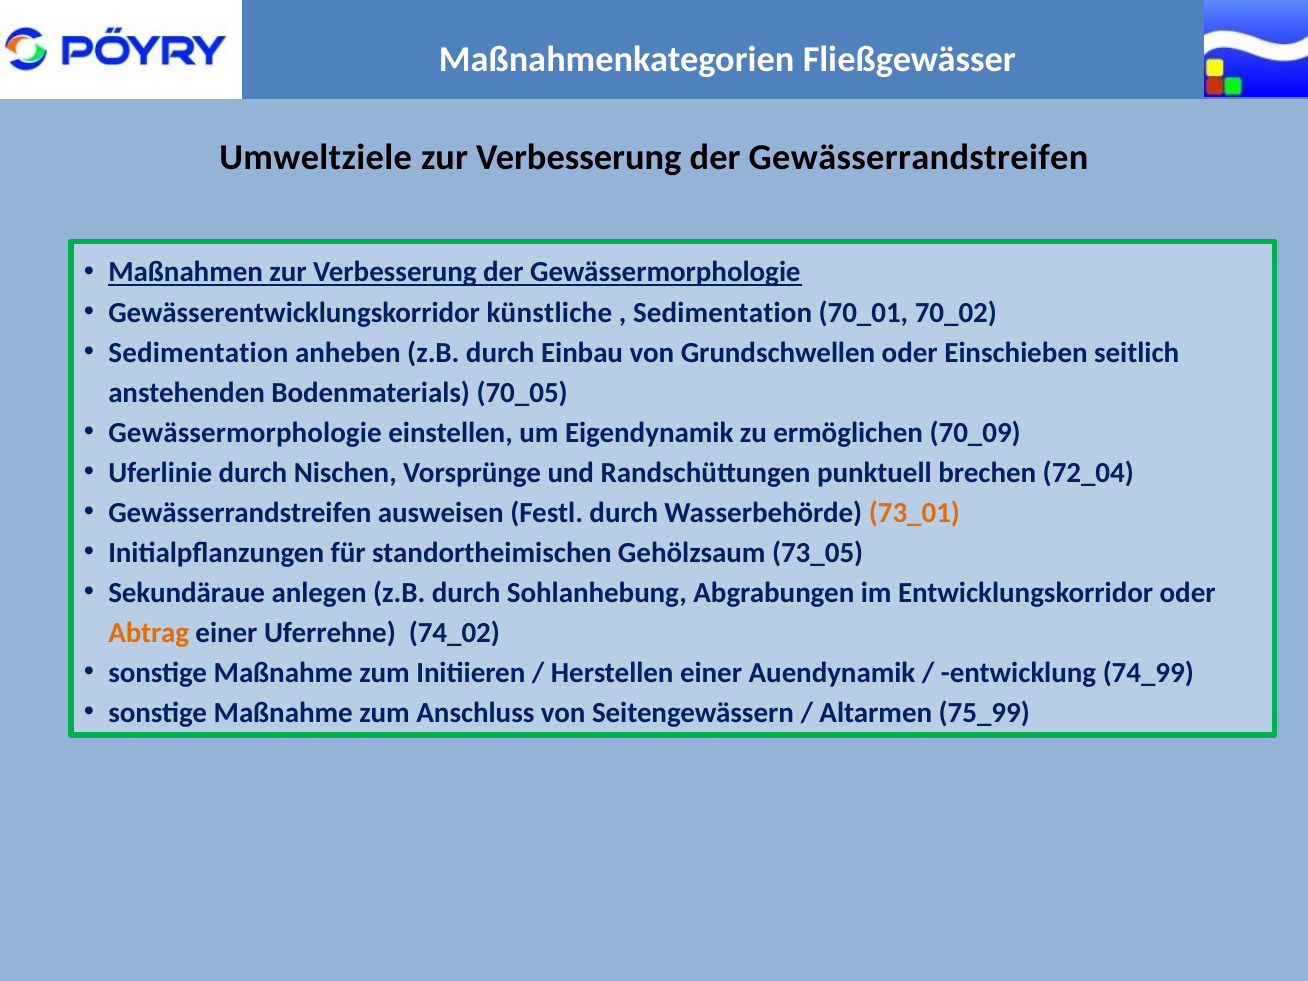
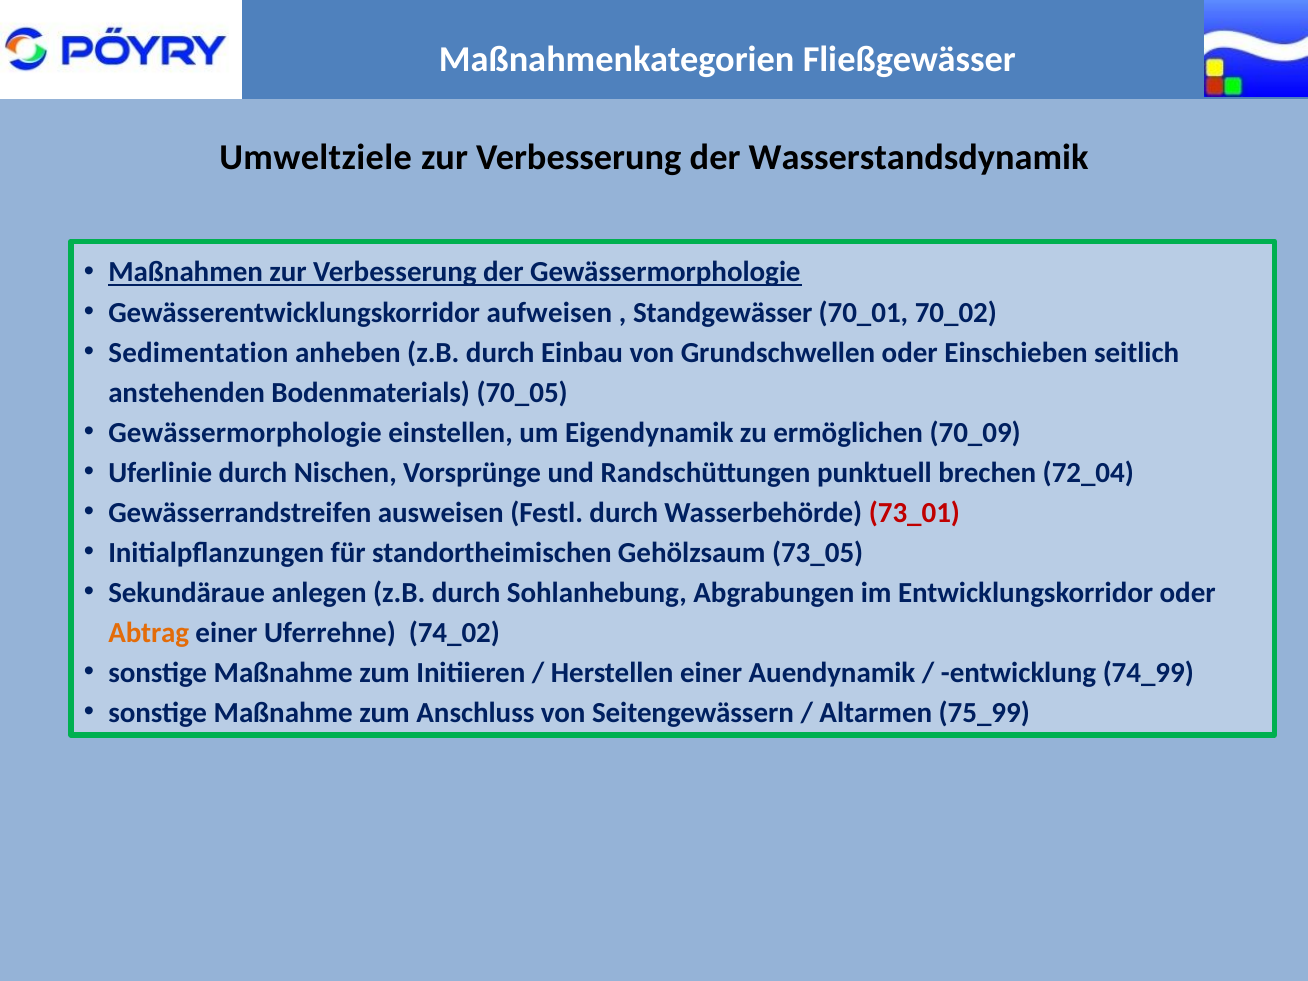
der Gewässerrandstreifen: Gewässerrandstreifen -> Wasserstandsdynamik (919, 158)
künstliche: künstliche -> aufweisen (549, 312)
Sedimentation: Sedimentation -> Standgewässer (723, 312)
73_01 colour: orange -> red (914, 513)
